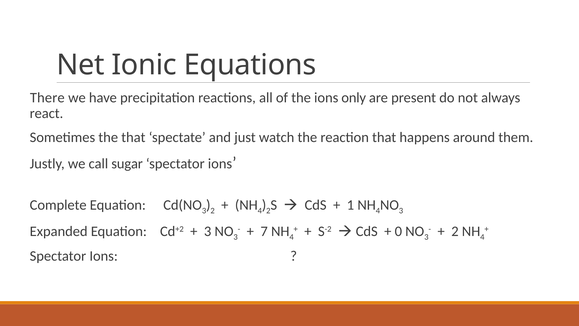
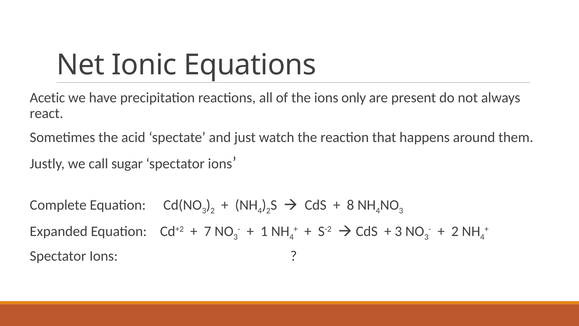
There: There -> Acetic (47, 98)
the that: that -> acid (133, 137)
1: 1 -> 8 (350, 205)
3: 3 -> 7 (208, 231)
7: 7 -> 1 (264, 231)
0: 0 -> 3 (398, 231)
